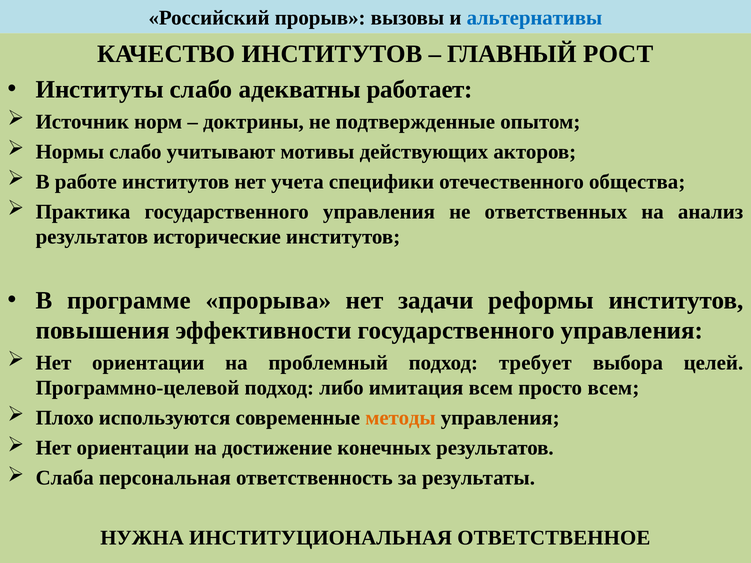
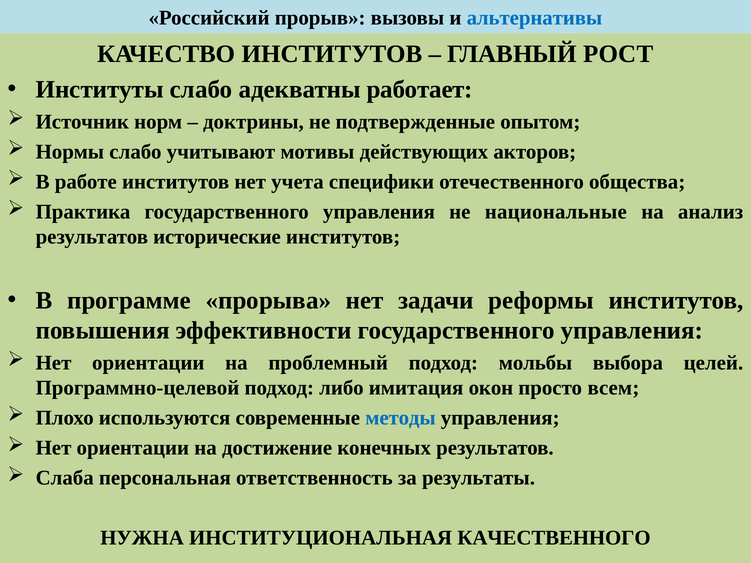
ответственных: ответственных -> национальные (556, 212)
требует: требует -> мольбы (536, 363)
имитация всем: всем -> окон (491, 388)
методы colour: orange -> blue (401, 418)
ОТВЕТСТВЕННОЕ: ОТВЕТСТВЕННОЕ -> КАЧЕСТВЕННОГО (554, 538)
